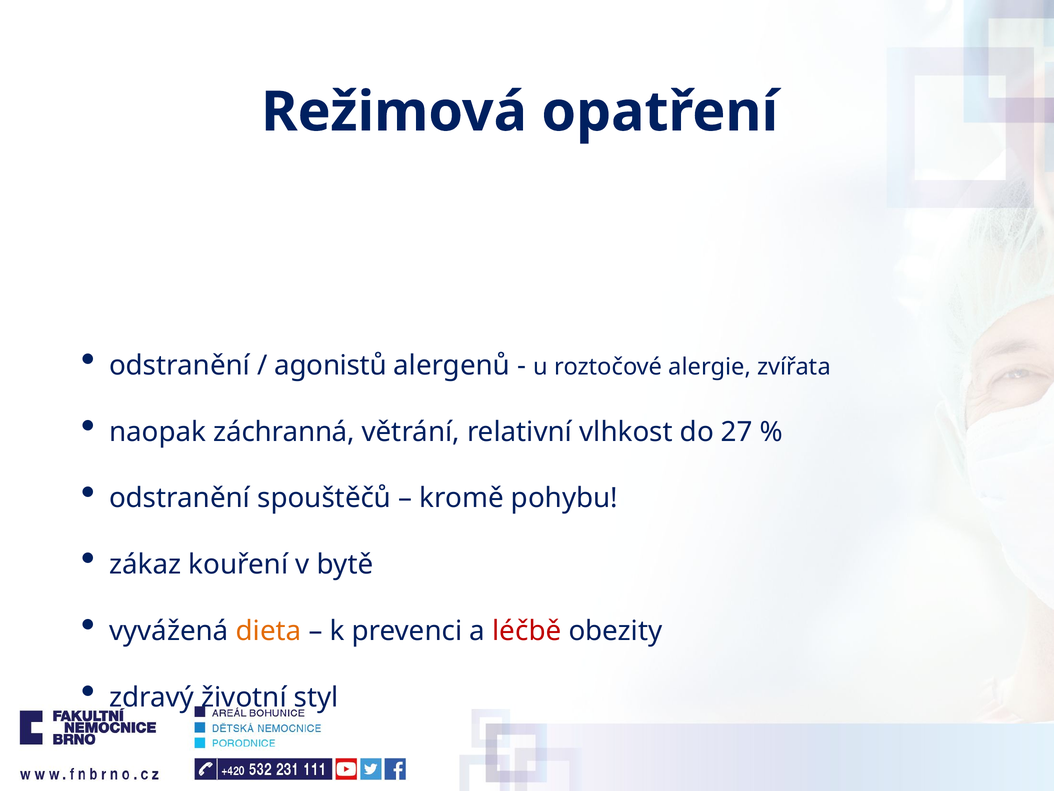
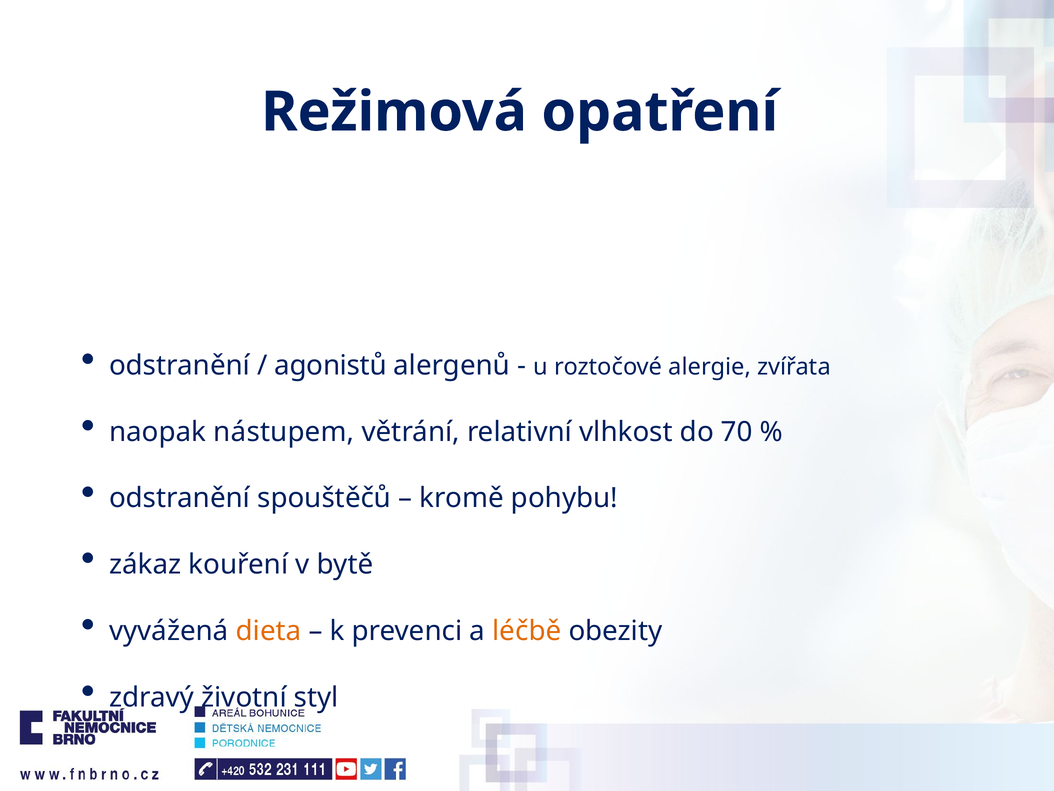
záchranná: záchranná -> nástupem (284, 432)
27: 27 -> 70 (737, 432)
léčbě colour: red -> orange (527, 631)
